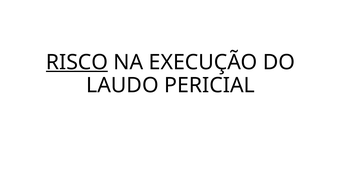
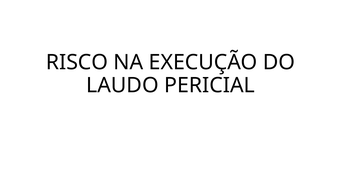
RISCO underline: present -> none (77, 62)
